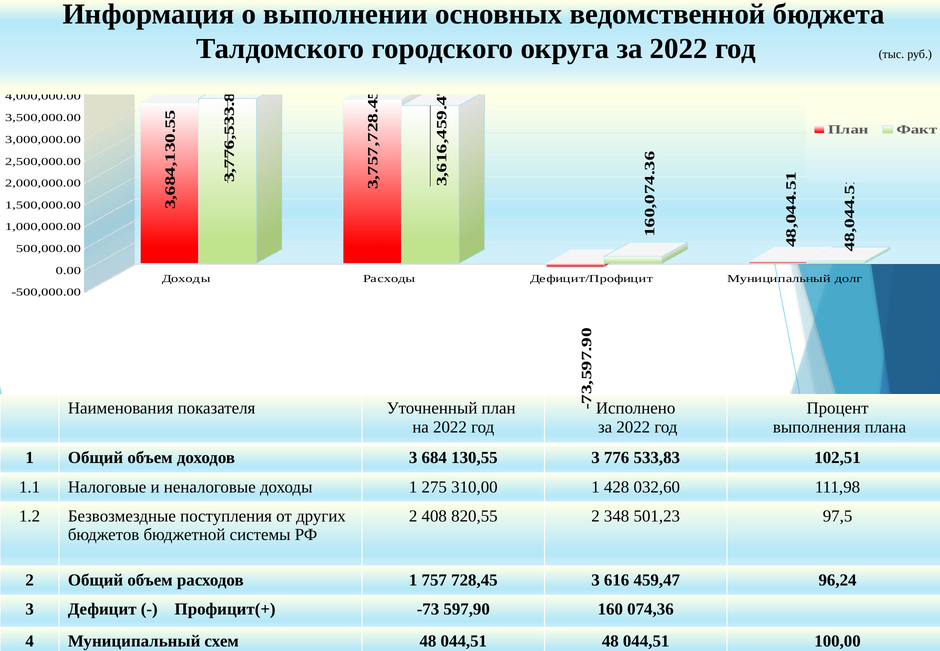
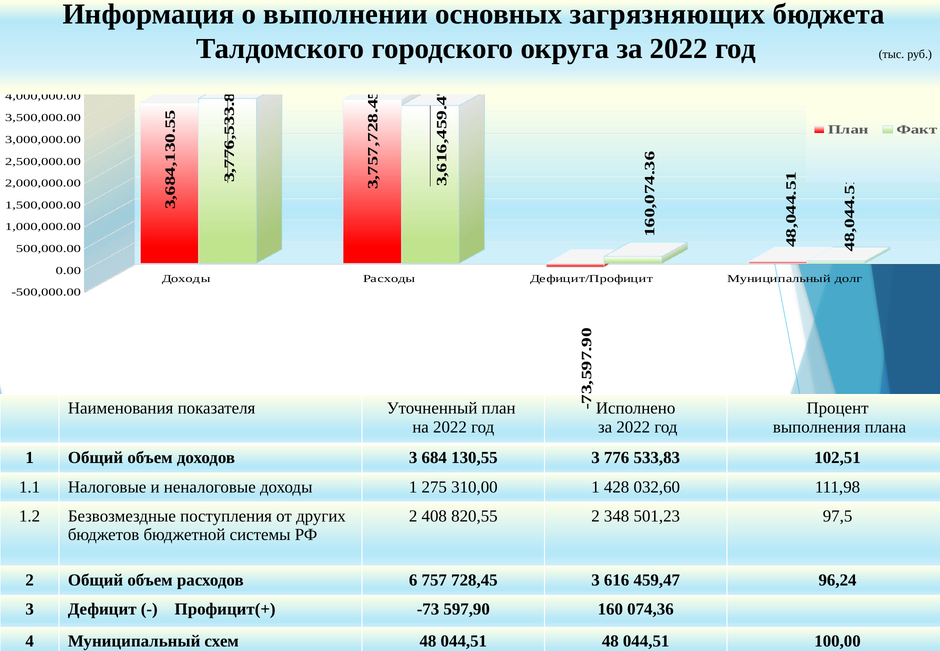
ведомственной: ведомственной -> загрязняющих (667, 14)
расходов 1: 1 -> 6 (413, 580)
